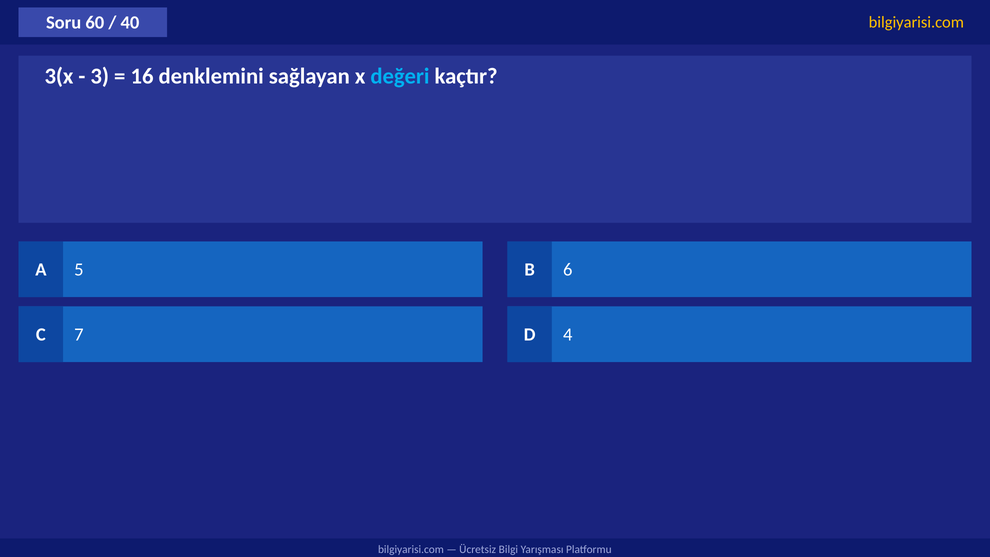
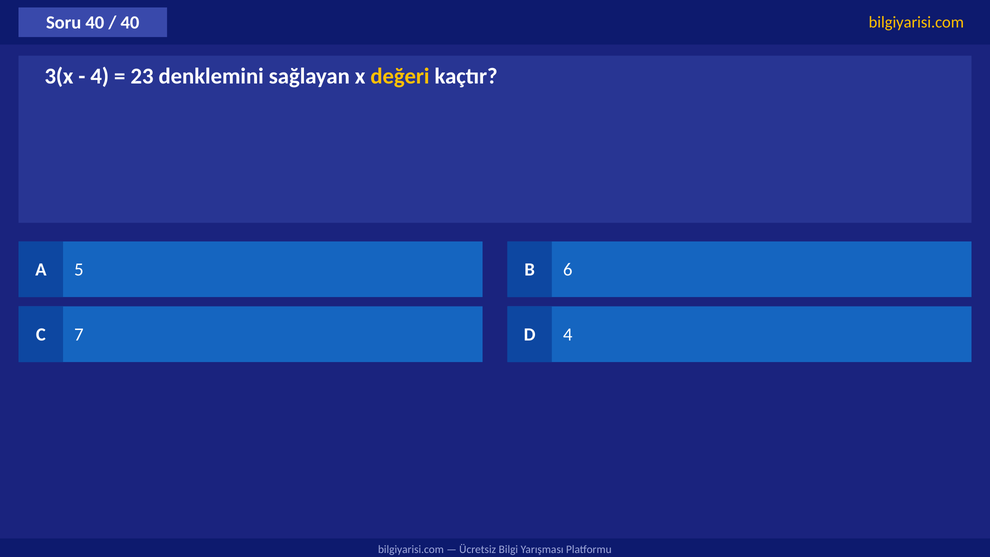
Soru 60: 60 -> 40 (95, 23)
3: 3 -> 4 (100, 76)
16: 16 -> 23 (142, 76)
değeri colour: light blue -> yellow (400, 76)
